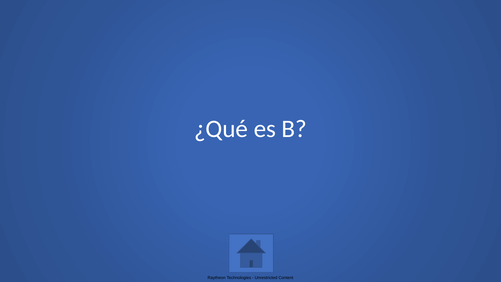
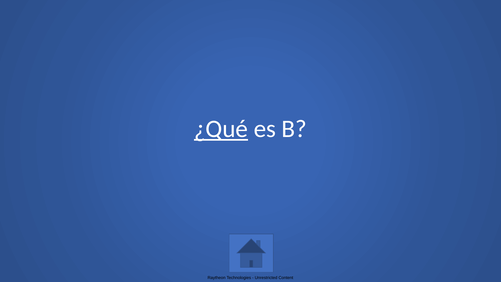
¿Qué underline: none -> present (221, 129)
